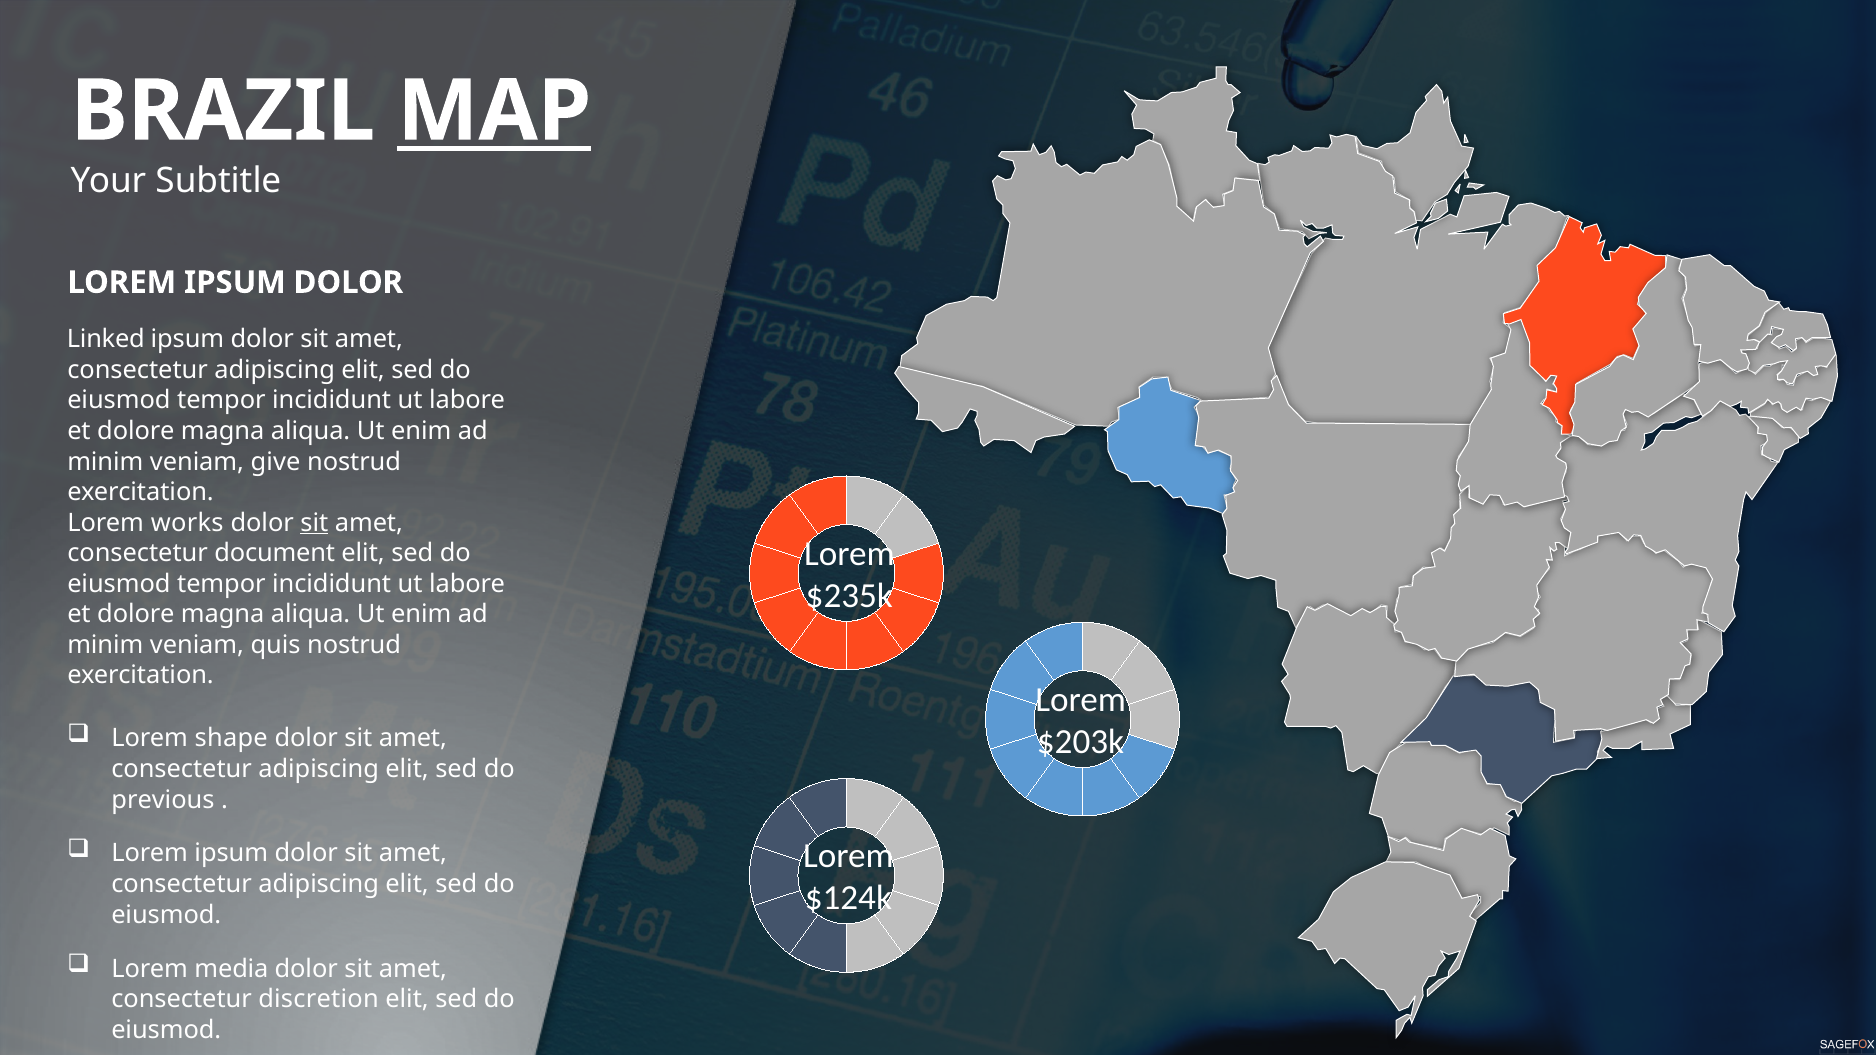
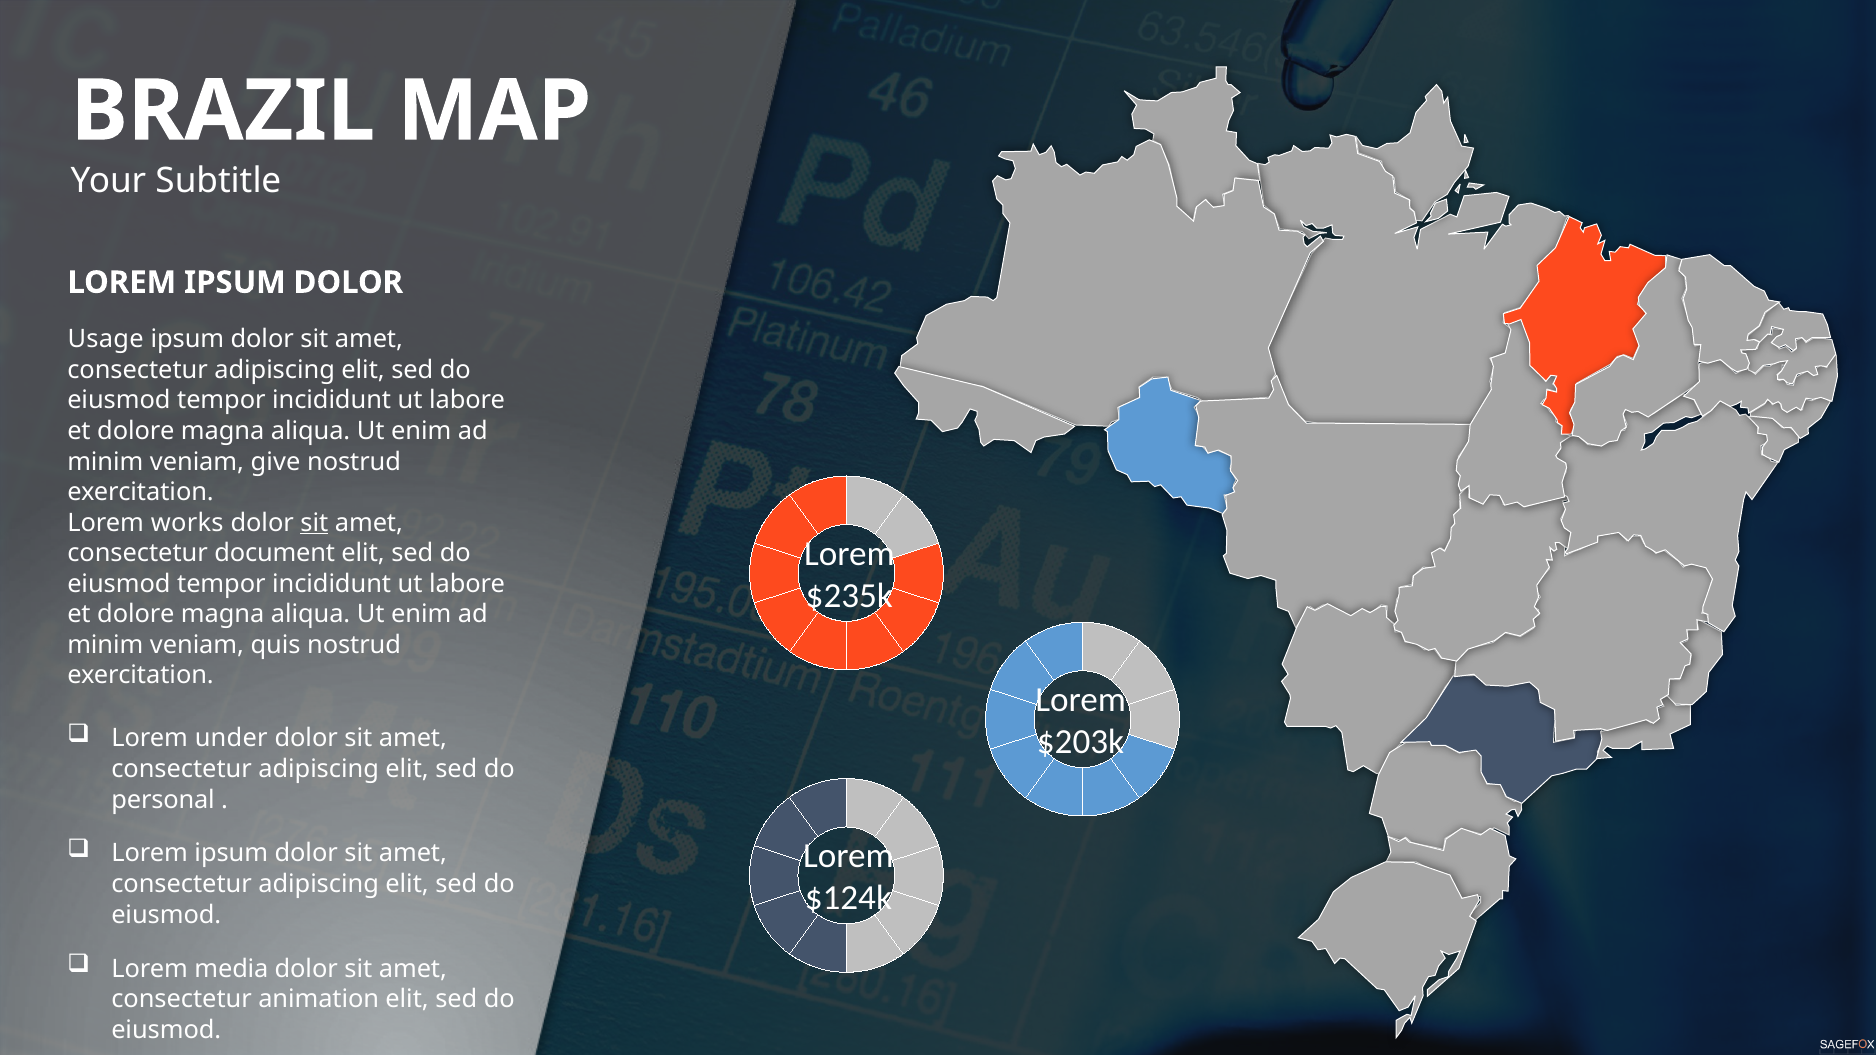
MAP underline: present -> none (494, 111)
Linked: Linked -> Usage (106, 340)
shape: shape -> under (231, 739)
previous: previous -> personal (163, 800)
discretion: discretion -> animation (319, 999)
